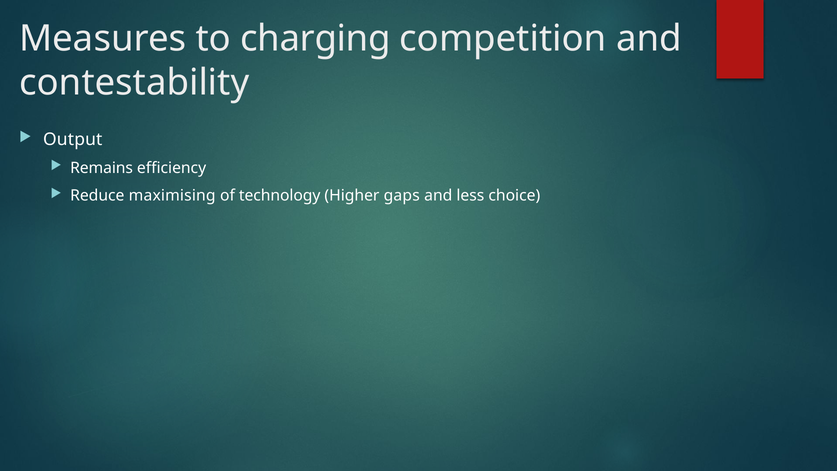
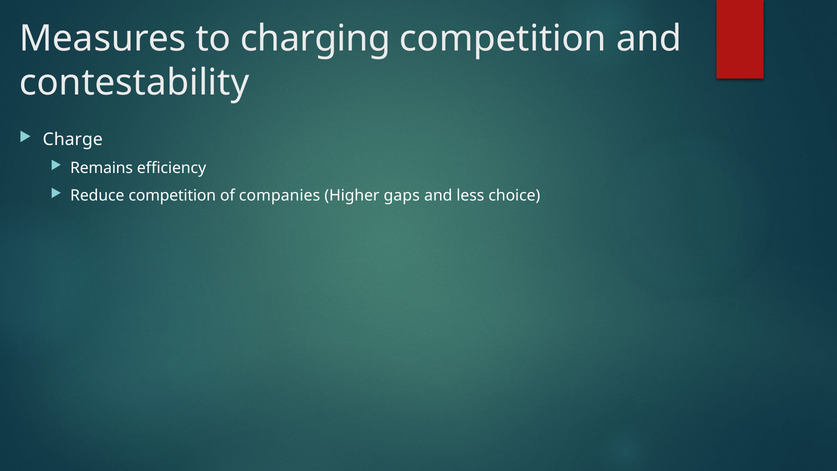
Output: Output -> Charge (73, 140)
Reduce maximising: maximising -> competition (172, 196)
technology: technology -> companies (280, 196)
